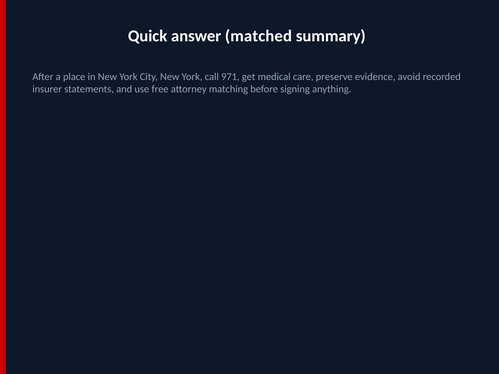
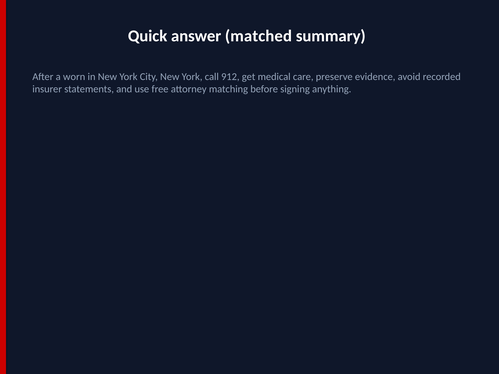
place: place -> worn (74, 77)
971: 971 -> 912 (230, 77)
